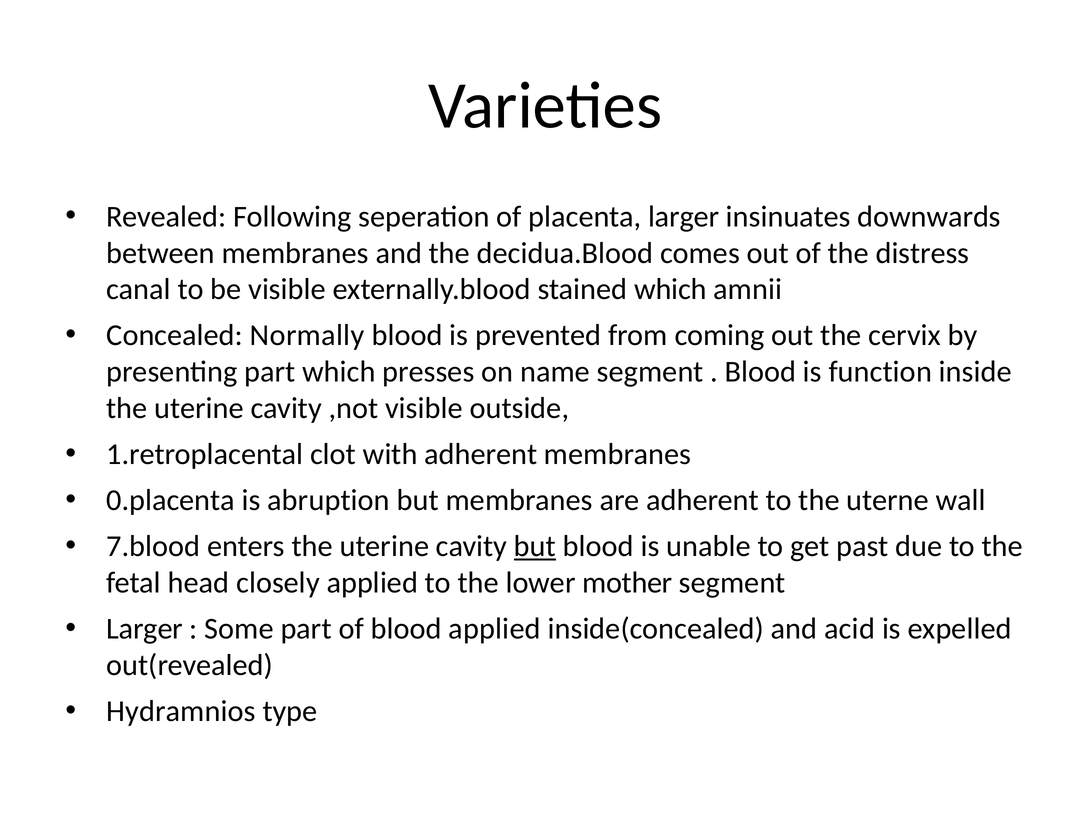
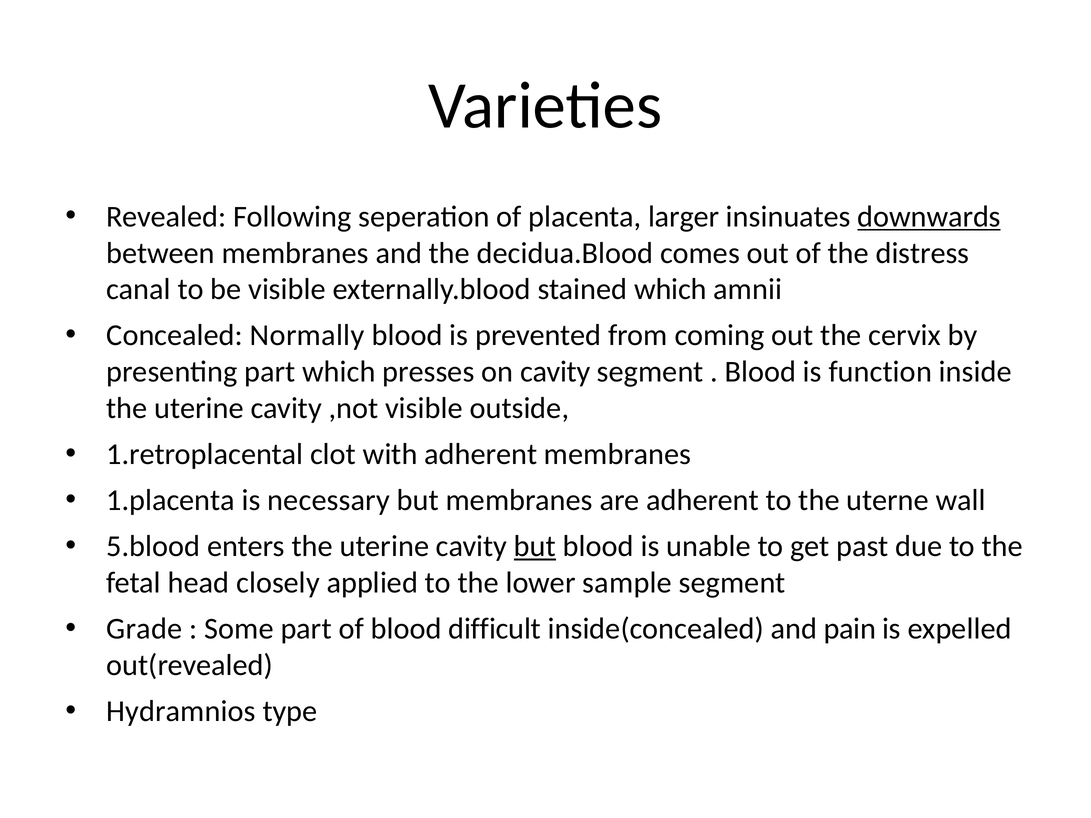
downwards underline: none -> present (929, 217)
on name: name -> cavity (555, 372)
0.placenta: 0.placenta -> 1.placenta (171, 500)
abruption: abruption -> necessary (329, 500)
7.blood: 7.blood -> 5.blood (153, 547)
mother: mother -> sample (627, 583)
Larger: Larger -> Grade (144, 629)
blood applied: applied -> difficult (495, 629)
acid: acid -> pain (850, 629)
